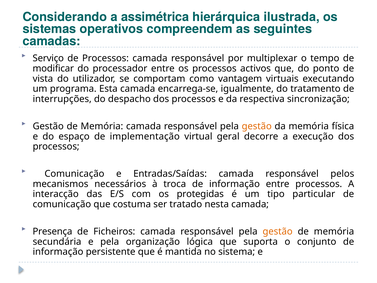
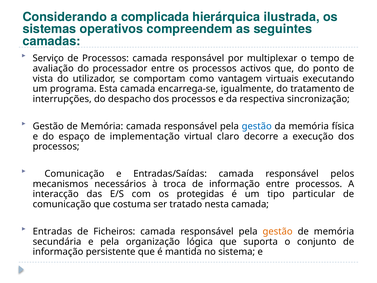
assimétrica: assimétrica -> complicada (155, 17)
modificar: modificar -> avaliação (53, 68)
gestão colour: orange -> blue (257, 126)
geral: geral -> claro (228, 136)
Presença: Presença -> Entradas (52, 231)
